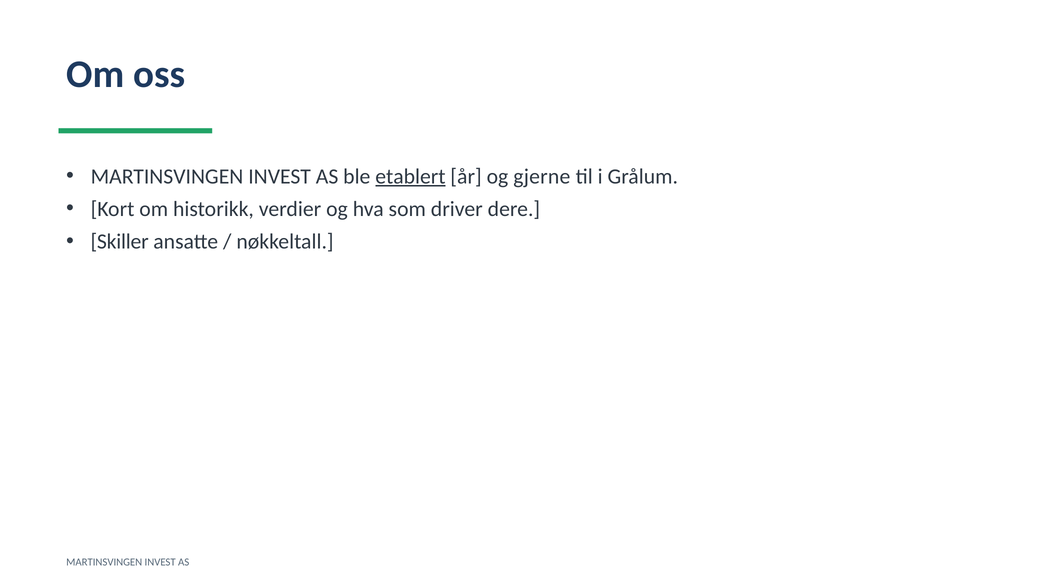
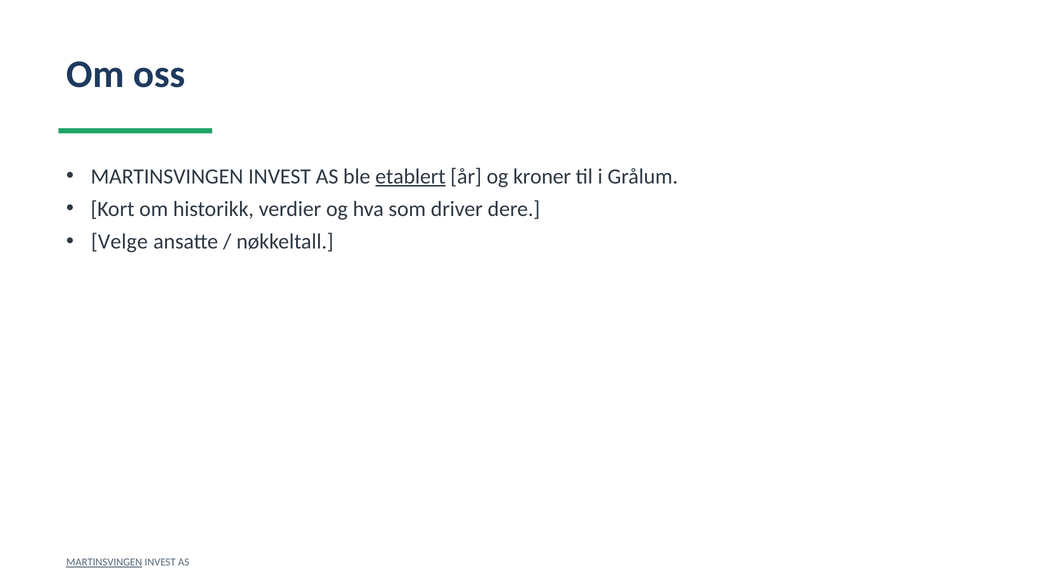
gjerne: gjerne -> kroner (542, 176)
Skiller: Skiller -> Velge (119, 241)
MARTINSVINGEN underline: none -> present (104, 562)
